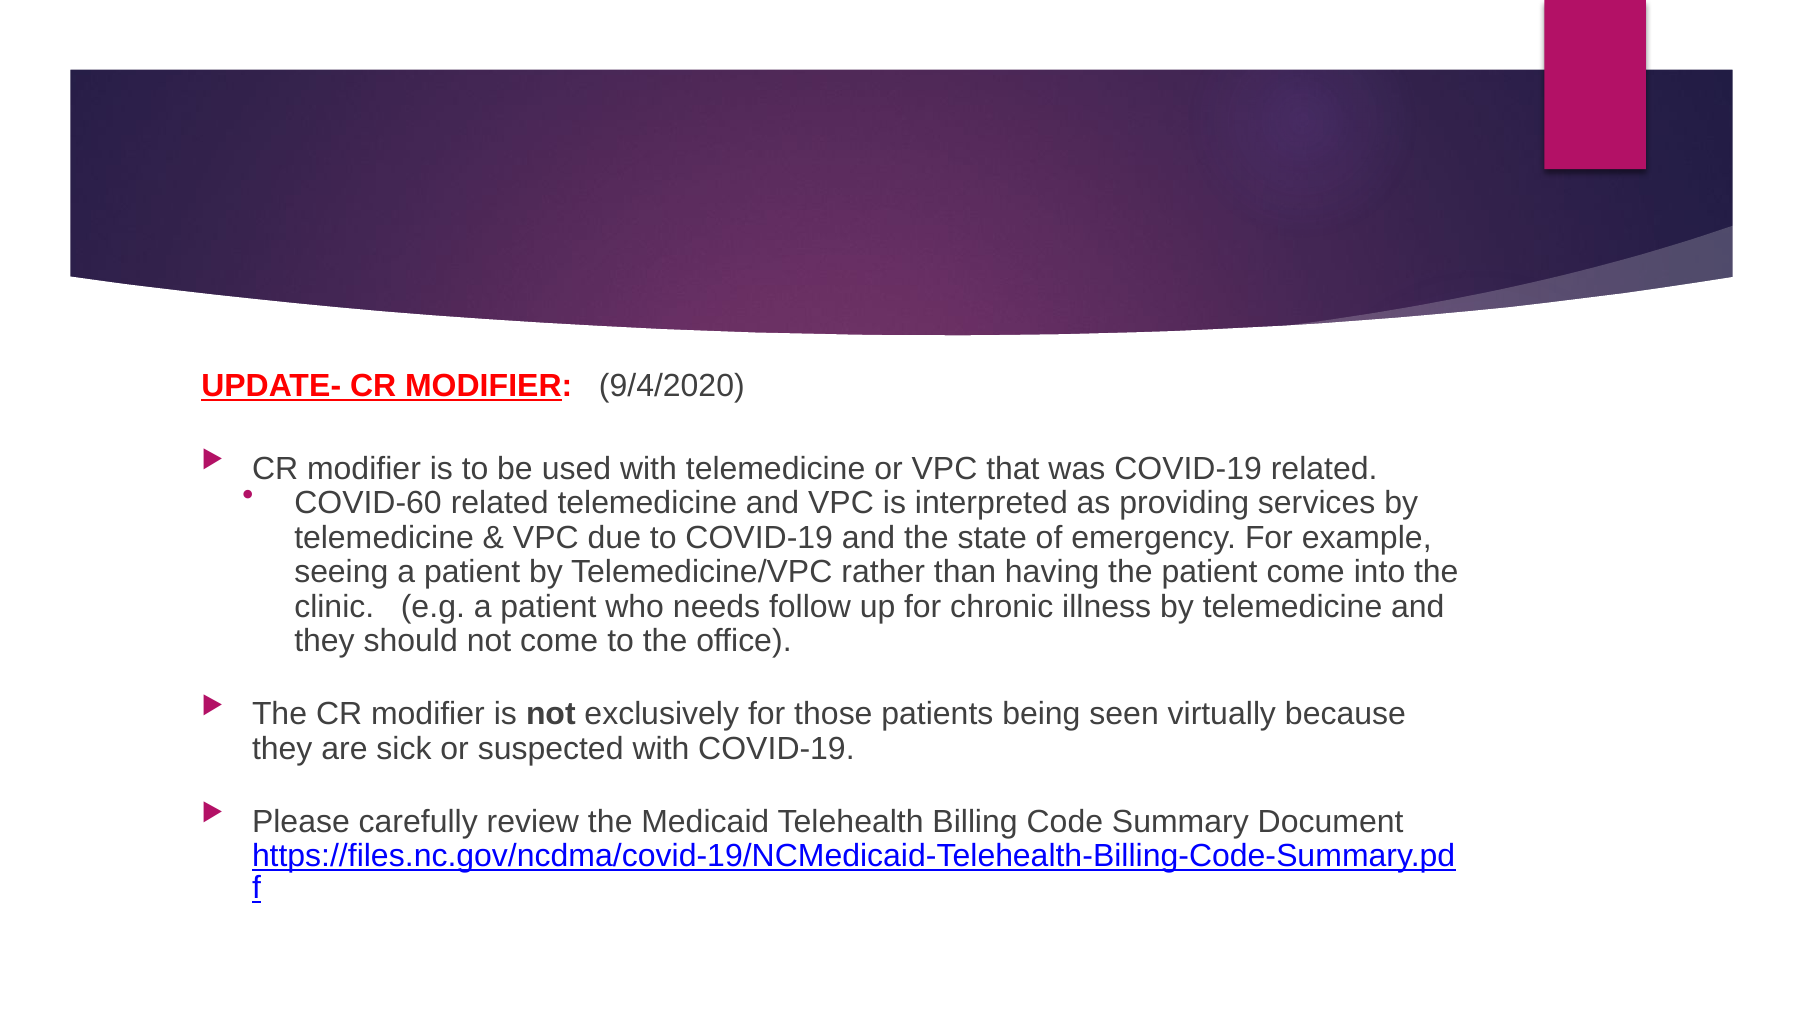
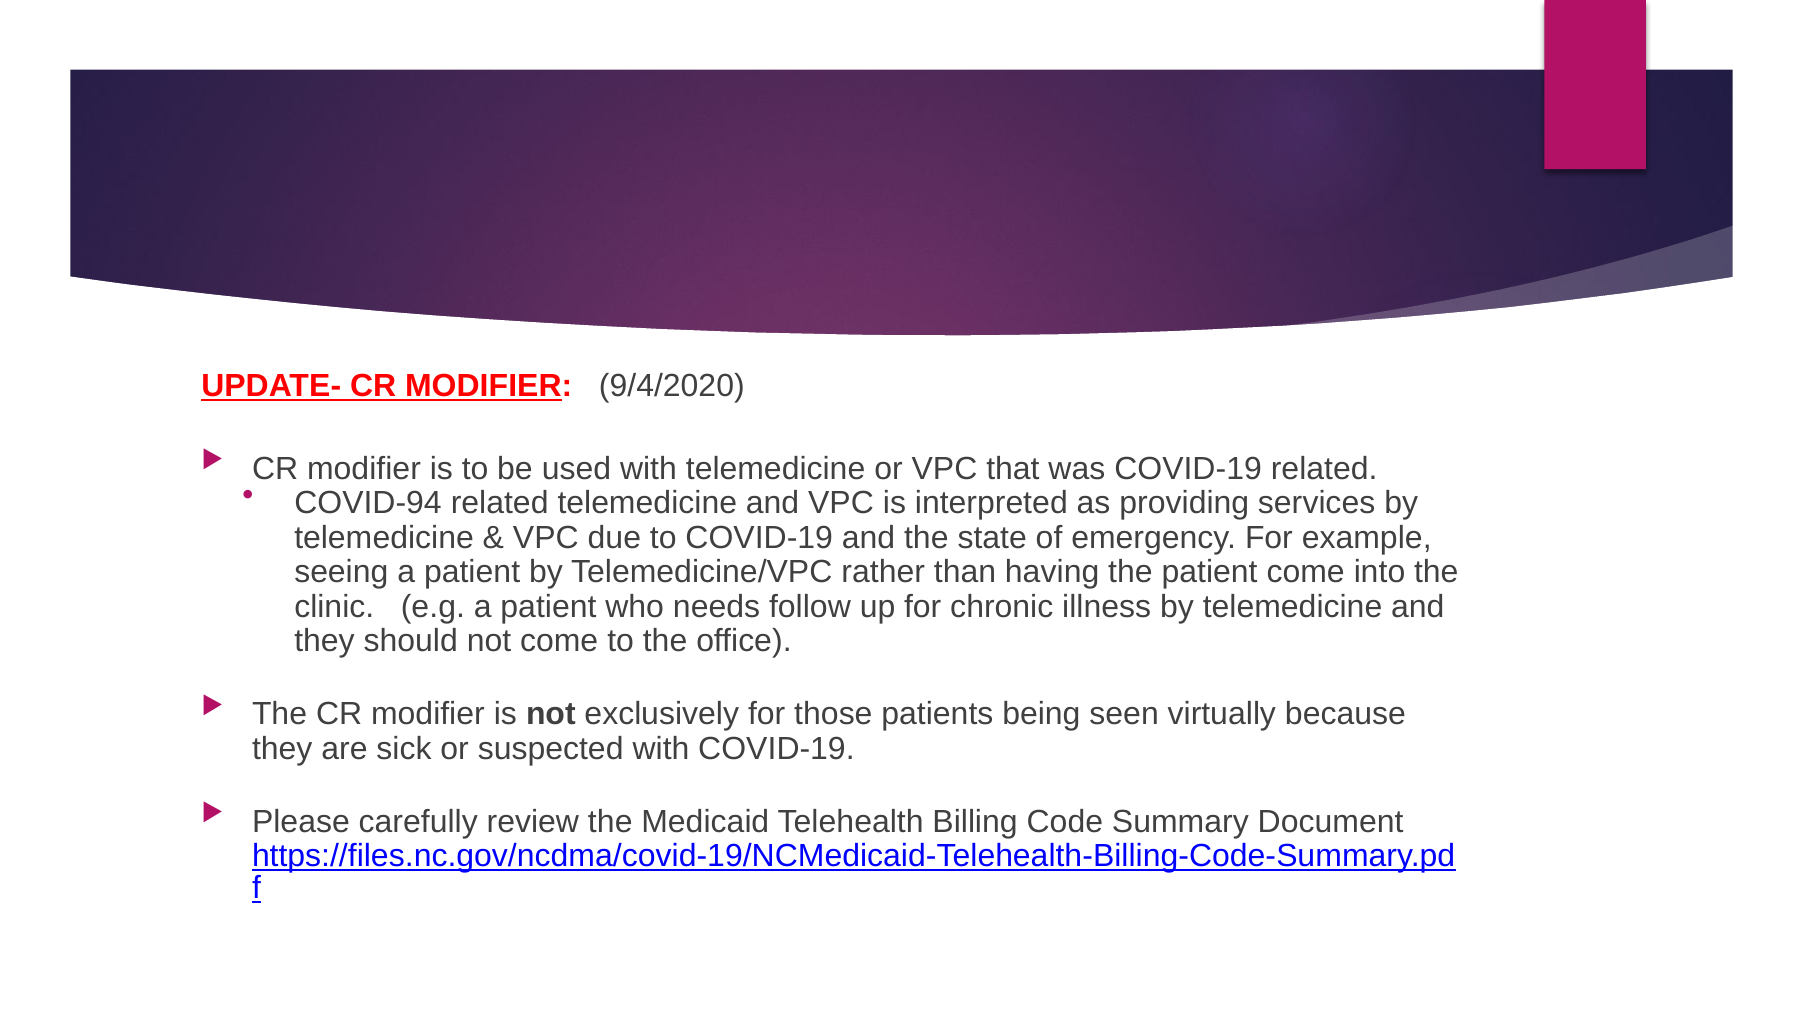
COVID-60: COVID-60 -> COVID-94 (368, 503)
